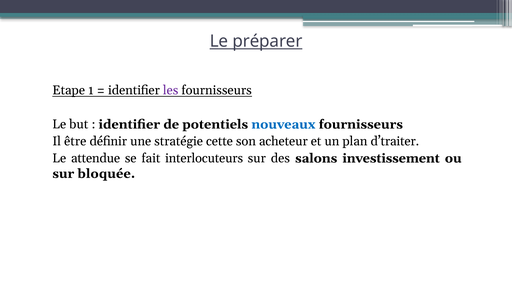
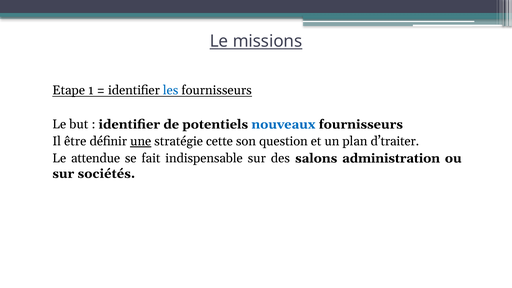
préparer: préparer -> missions (267, 41)
les colour: purple -> blue (171, 90)
une underline: none -> present (141, 141)
acheteur: acheteur -> question (283, 141)
interlocuteurs: interlocuteurs -> indispensable (204, 158)
investissement: investissement -> administration (391, 158)
bloquée: bloquée -> sociétés (106, 174)
